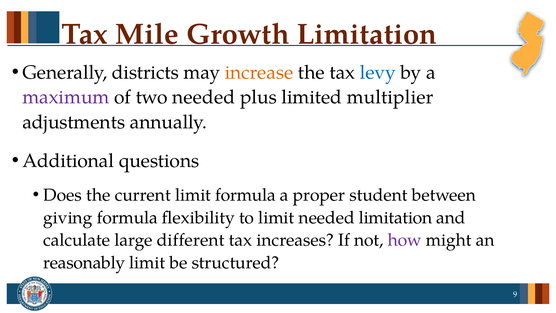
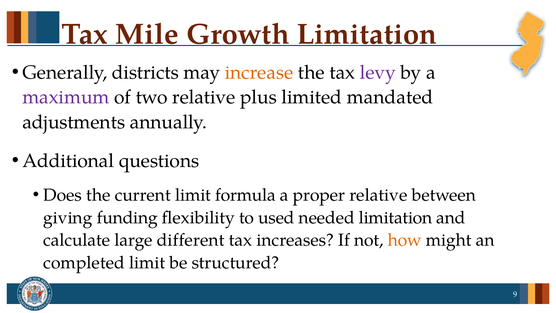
levy colour: blue -> purple (378, 72)
two needed: needed -> relative (204, 97)
multiplier: multiplier -> mandated (390, 97)
proper student: student -> relative (378, 195)
giving formula: formula -> funding (127, 218)
to limit: limit -> used (276, 218)
how colour: purple -> orange (405, 240)
reasonably: reasonably -> completed (84, 263)
